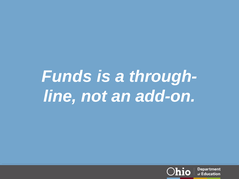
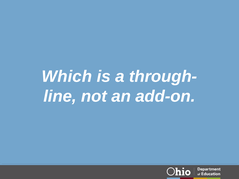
Funds: Funds -> Which (67, 77)
